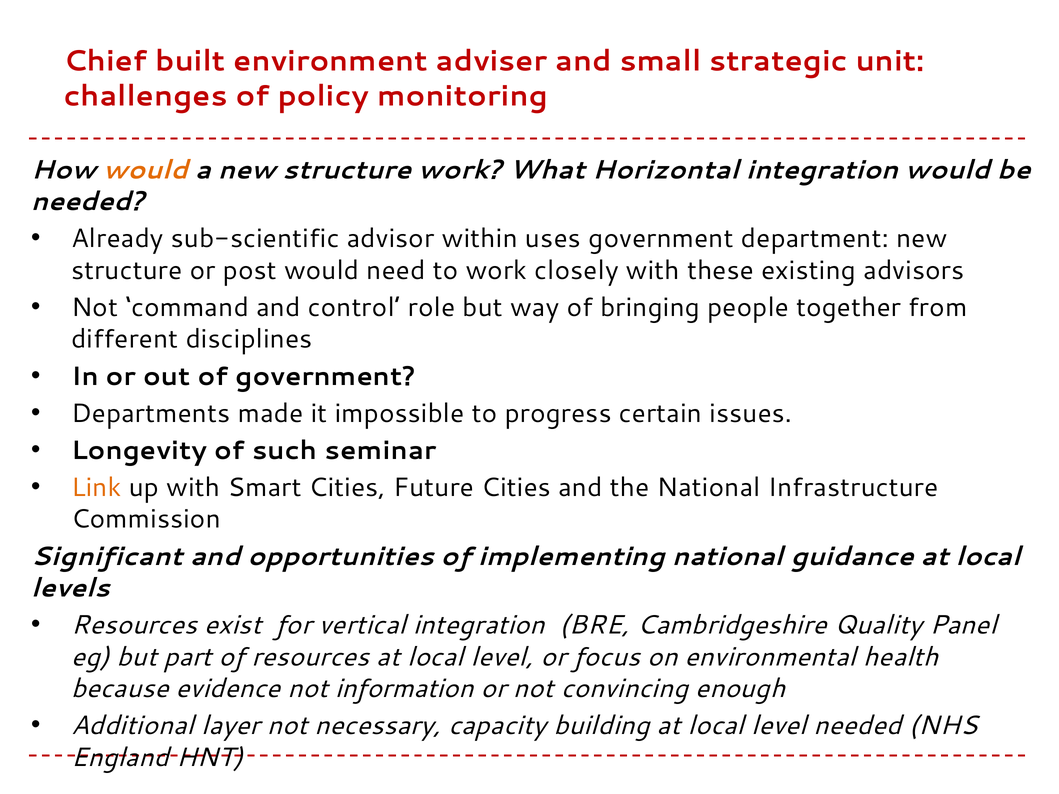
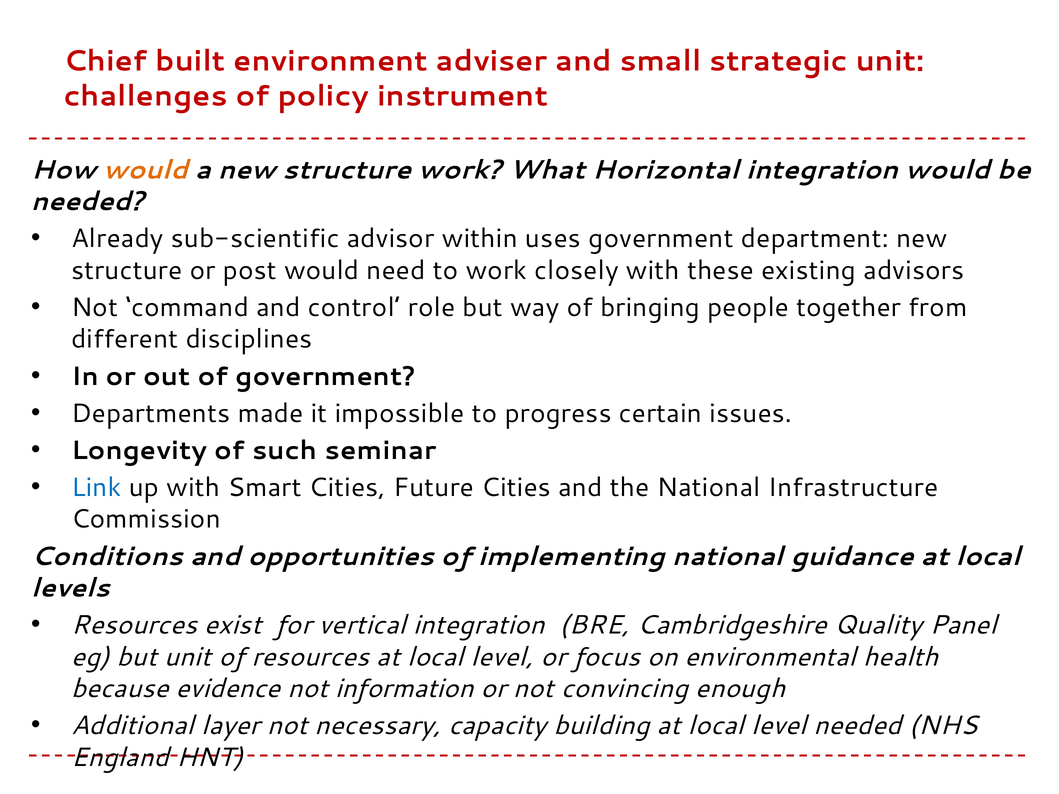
monitoring: monitoring -> instrument (463, 96)
Link colour: orange -> blue (96, 488)
Significant: Significant -> Conditions (107, 556)
but part: part -> unit (188, 657)
